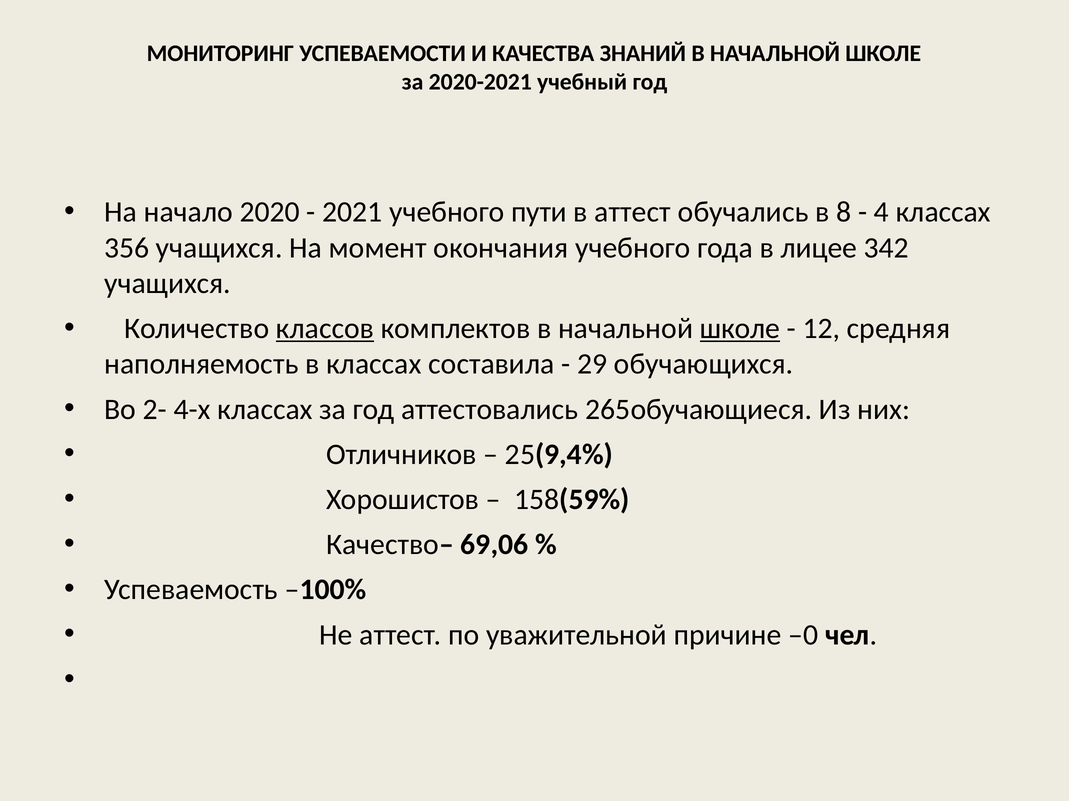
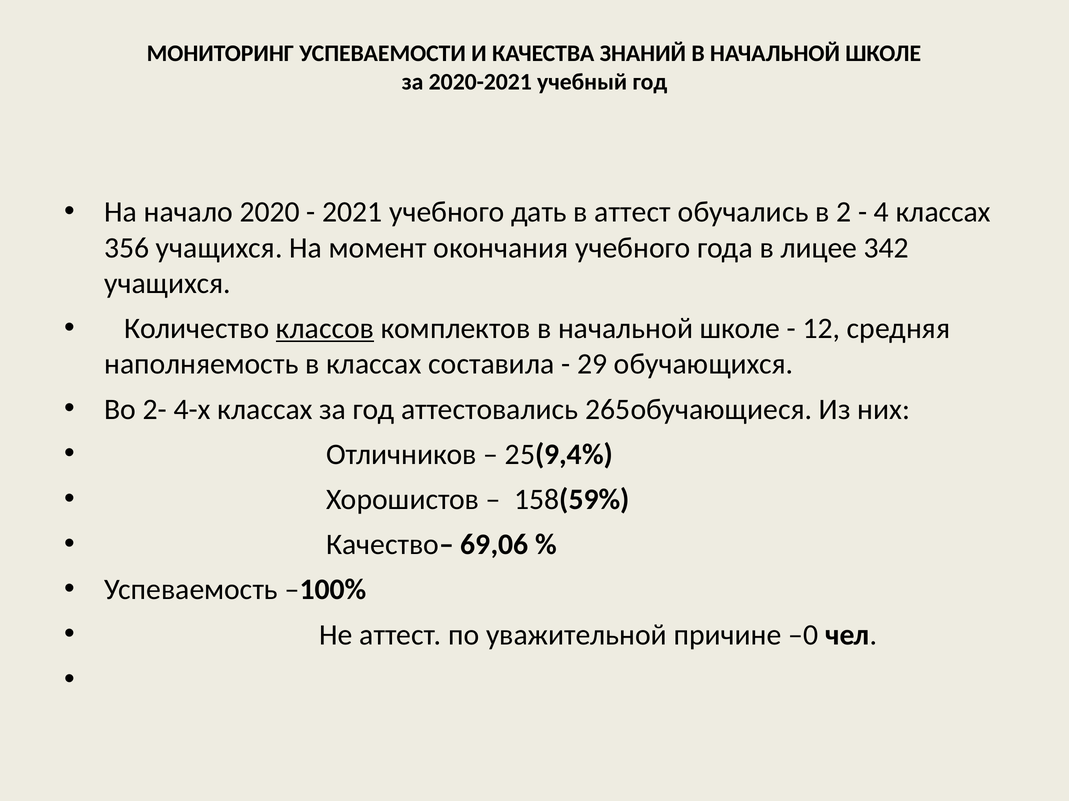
пути: пути -> дать (539, 212)
8: 8 -> 2 (844, 212)
школе underline: present -> none (740, 329)
